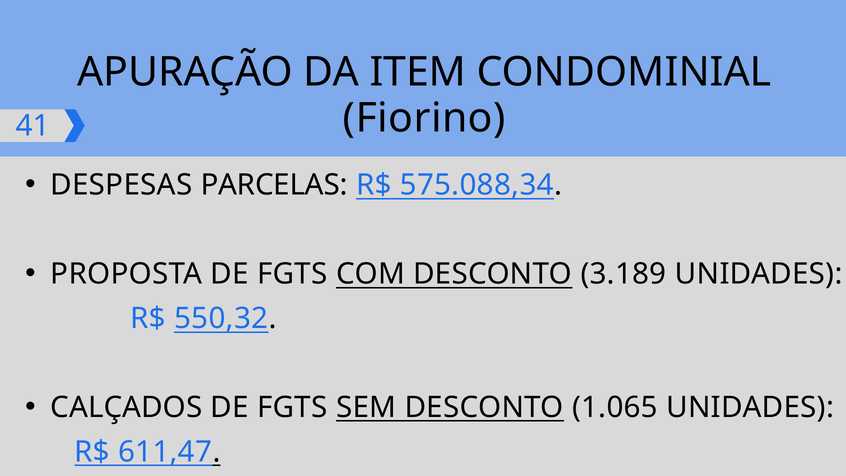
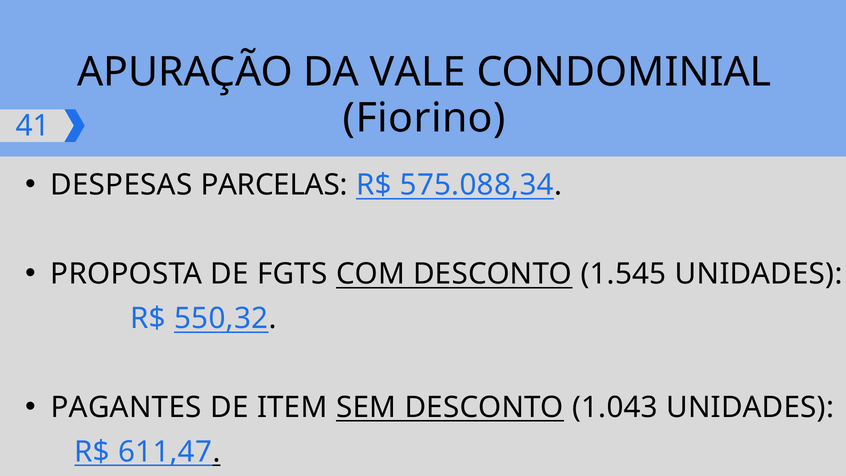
ITEM: ITEM -> VALE (418, 72)
3.189: 3.189 -> 1.545 (623, 274)
CALÇADOS: CALÇADOS -> PAGANTES (126, 407)
FGTS: FGTS -> ITEM (292, 407)
1.065: 1.065 -> 1.043 (615, 407)
